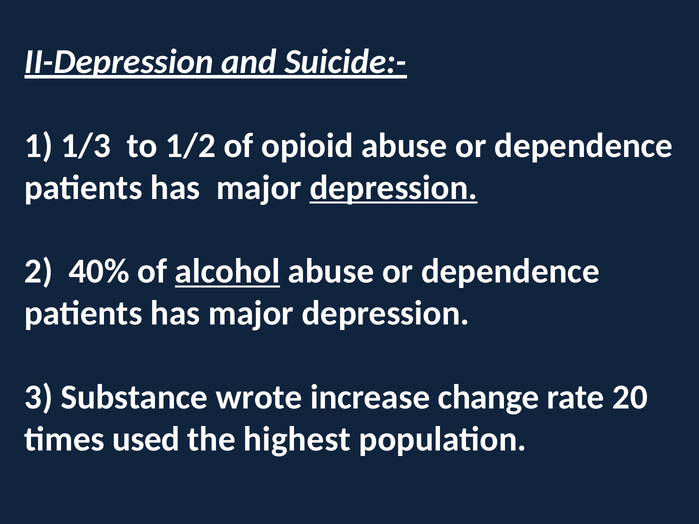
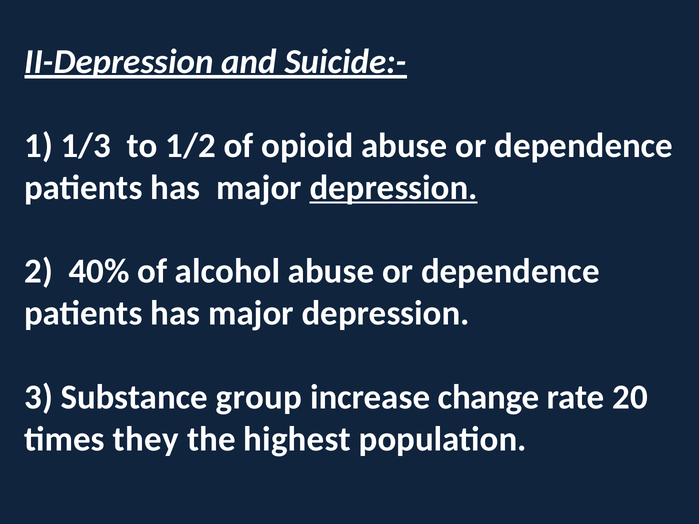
alcohol underline: present -> none (228, 271)
wrote: wrote -> group (259, 397)
used: used -> they (146, 439)
